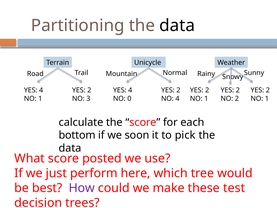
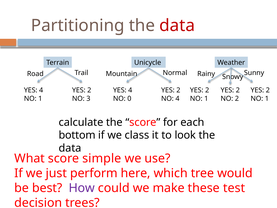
data colour: black -> red (177, 26)
soon: soon -> class (137, 135)
pick: pick -> look (185, 135)
posted: posted -> simple (102, 158)
